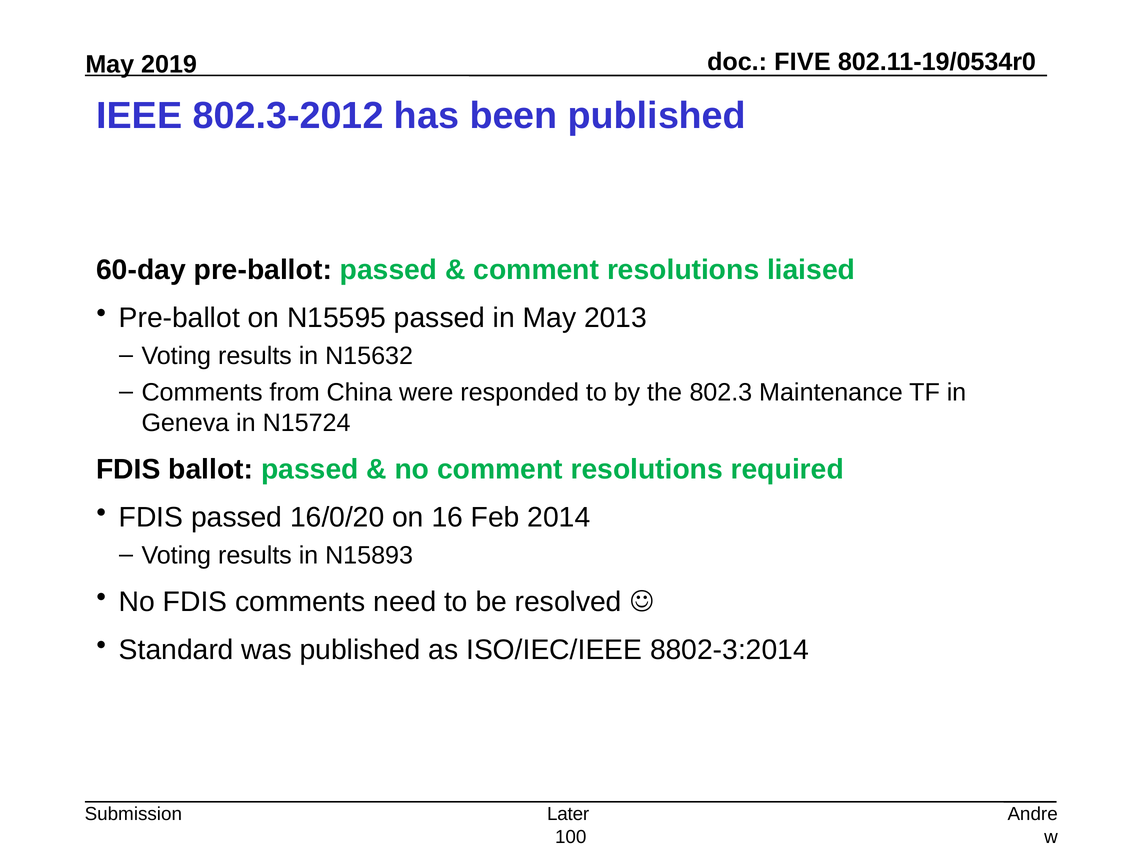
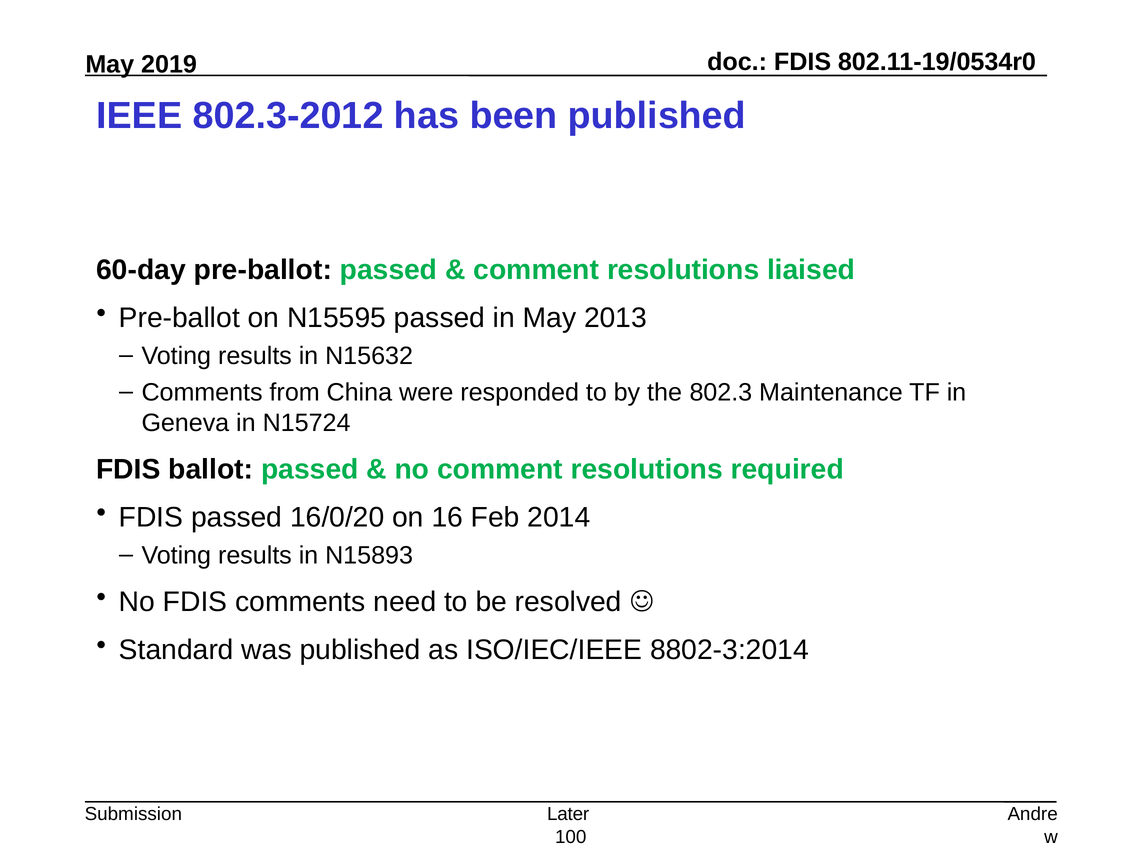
FIVE: FIVE -> FDIS (803, 62)
